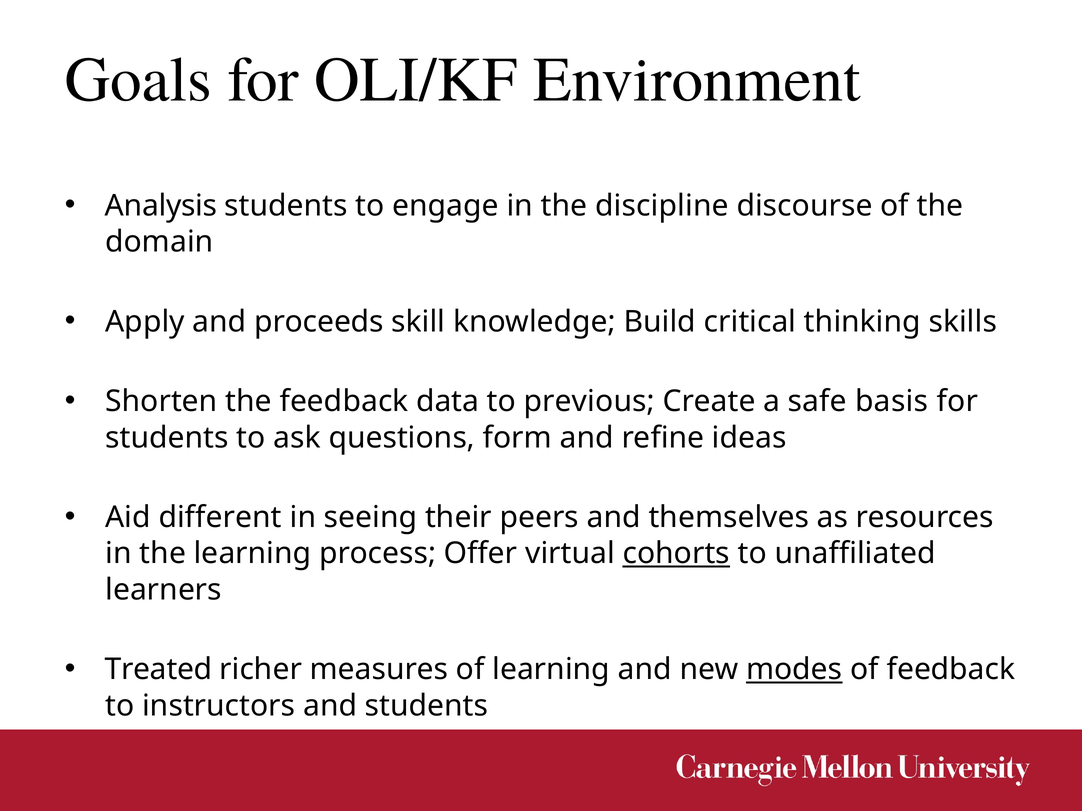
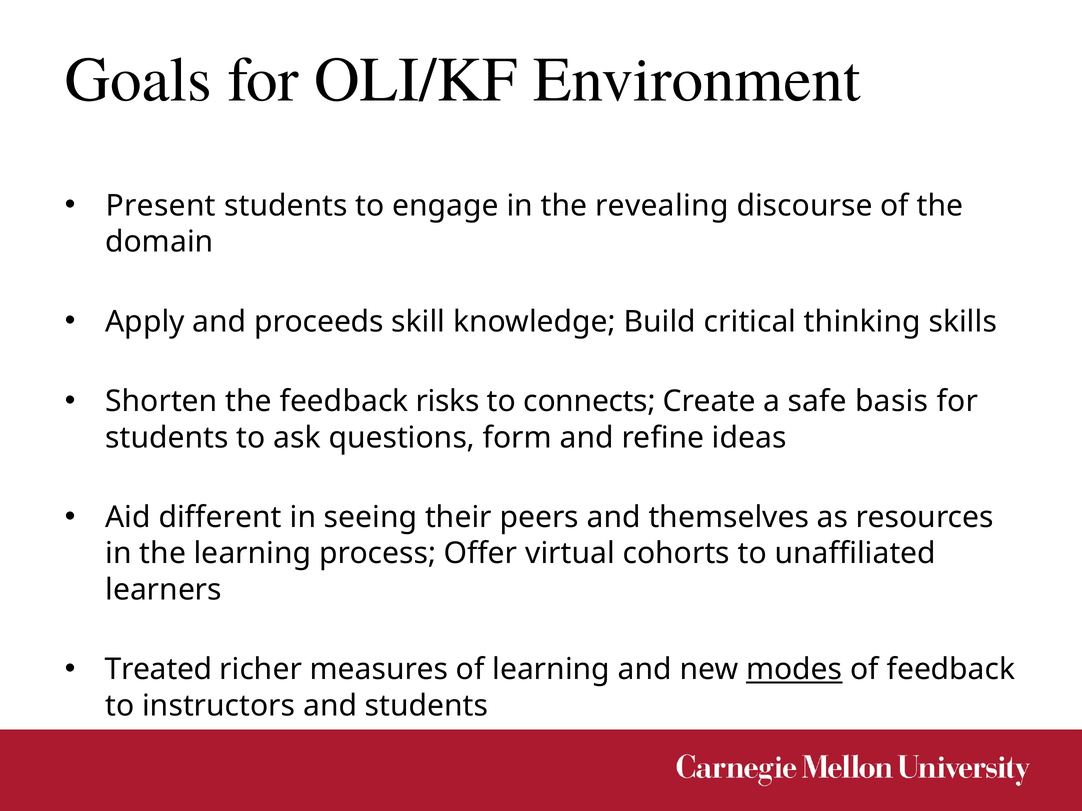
Analysis: Analysis -> Present (161, 206)
discipline: discipline -> revealing (662, 206)
data: data -> risks (448, 402)
previous: previous -> connects (590, 402)
cohorts underline: present -> none (676, 554)
